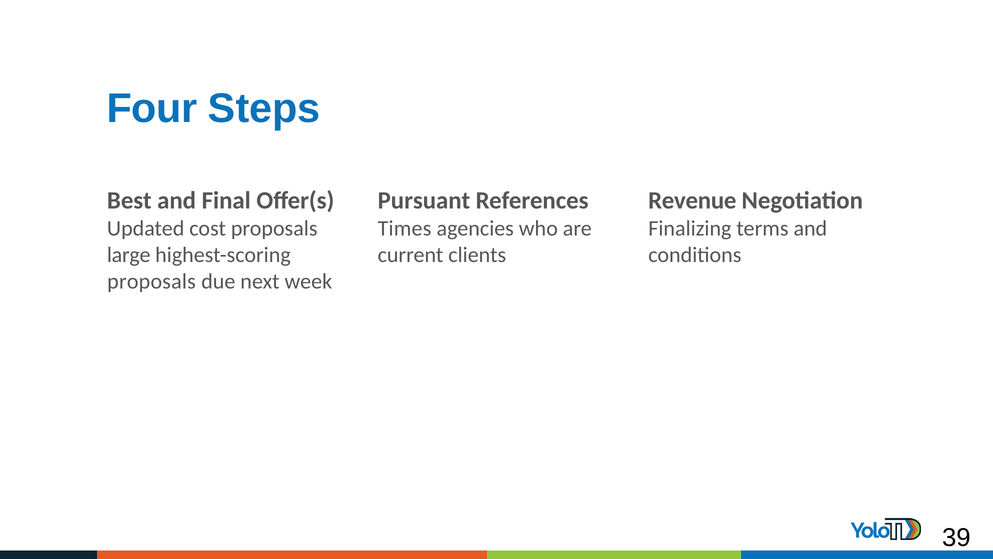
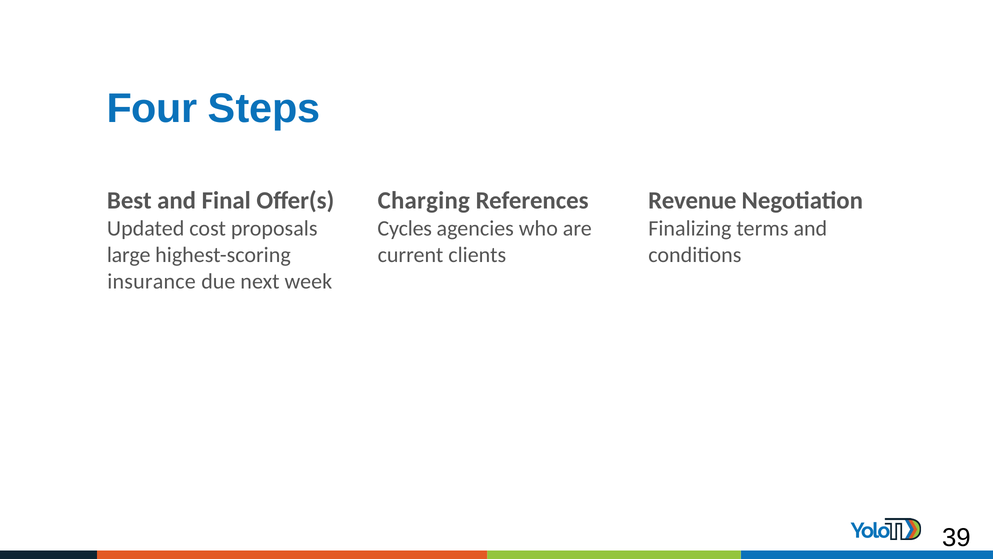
Pursuant: Pursuant -> Charging (424, 200)
Times: Times -> Cycles (405, 228)
proposals: proposals -> insurance (152, 281)
